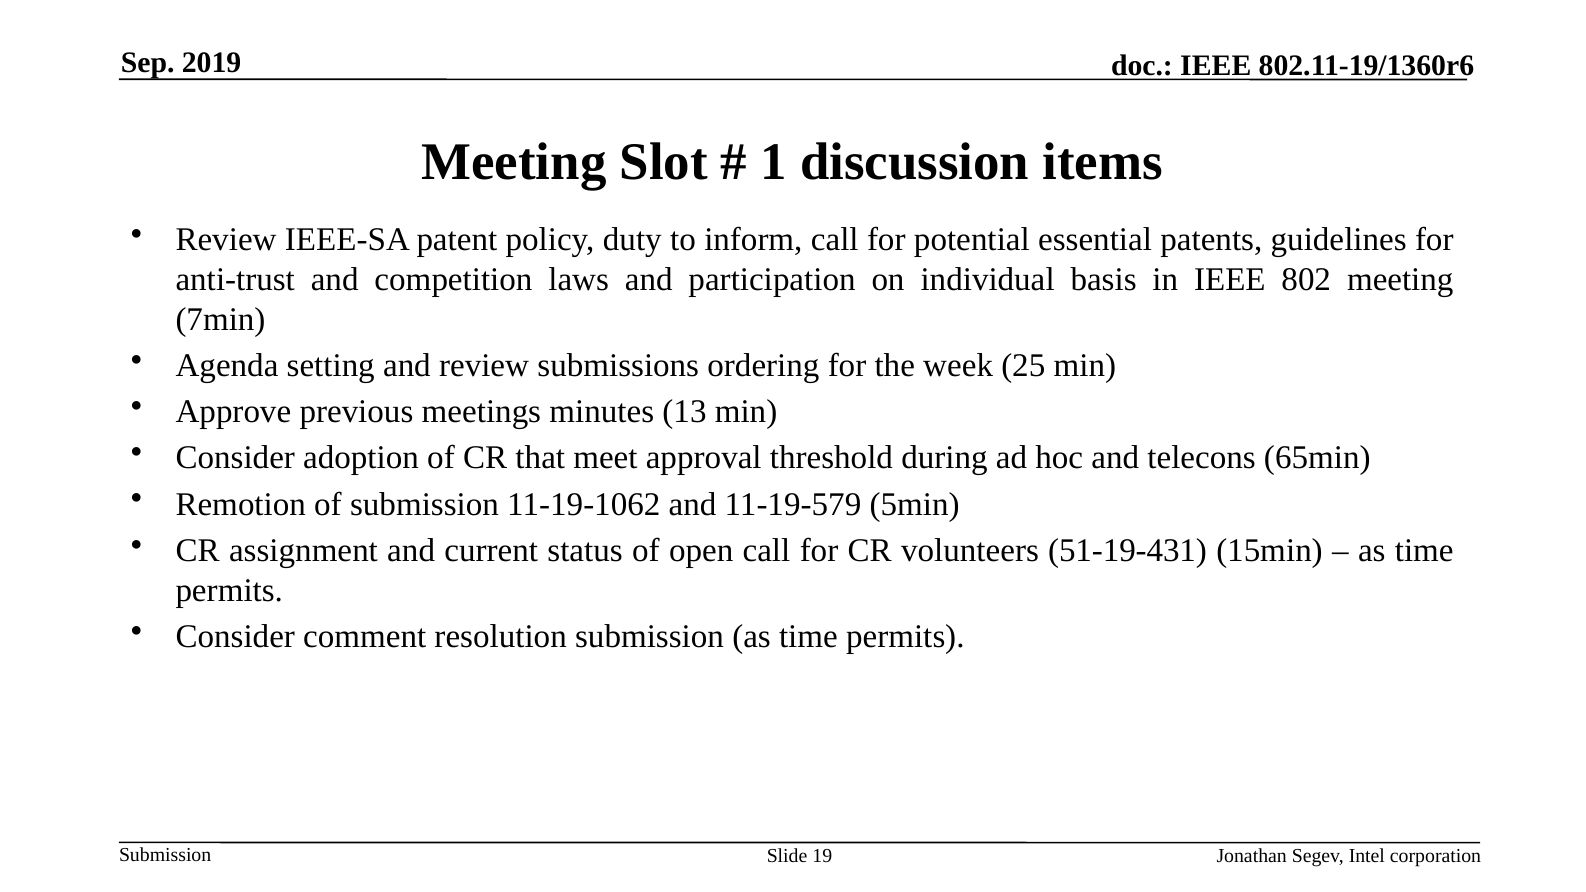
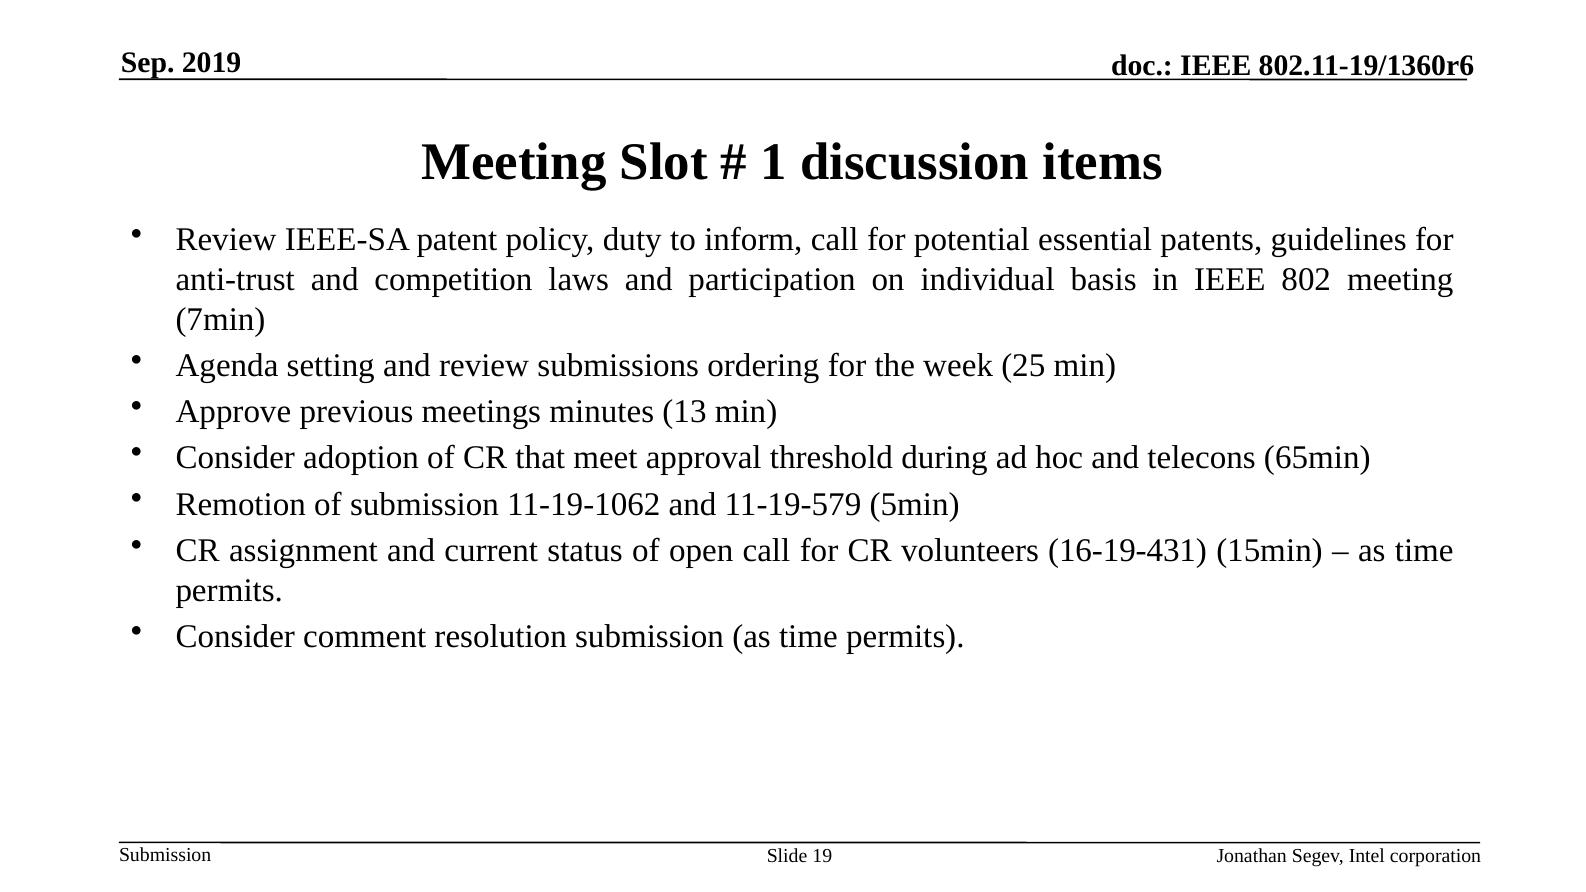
51-19-431: 51-19-431 -> 16-19-431 (1128, 551)
